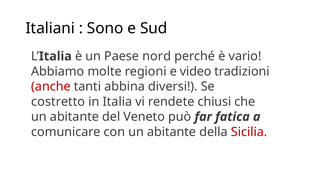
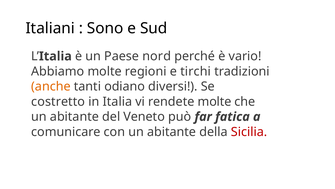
video: video -> tirchi (196, 71)
anche colour: red -> orange (51, 86)
abbina: abbina -> odiano (125, 86)
rendete chiusi: chiusi -> molte (214, 101)
